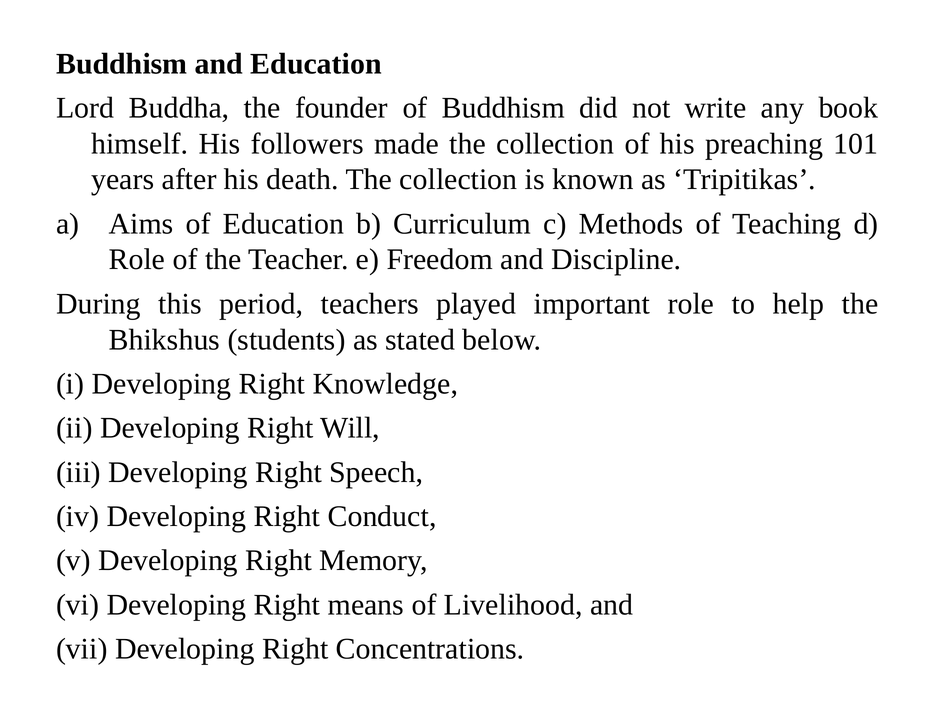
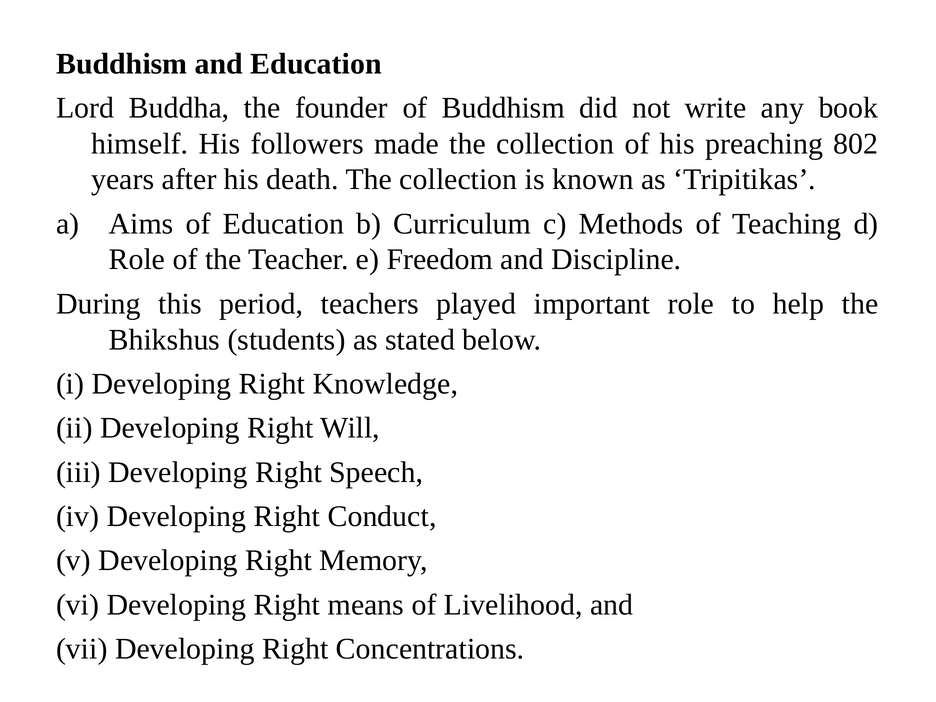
101: 101 -> 802 (856, 144)
